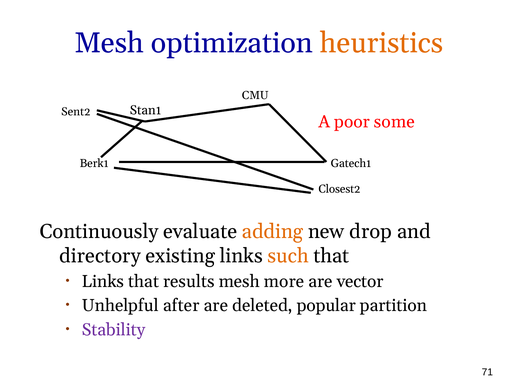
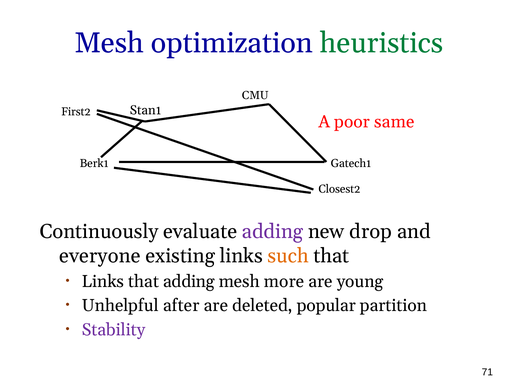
heuristics colour: orange -> green (382, 43)
Sent2: Sent2 -> First2 (76, 112)
some: some -> same (394, 122)
adding colour: orange -> purple (273, 232)
directory: directory -> everyone (100, 256)
that results: results -> adding (189, 282)
vector: vector -> young (360, 282)
